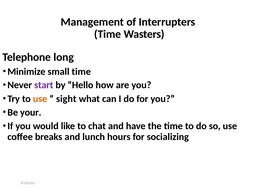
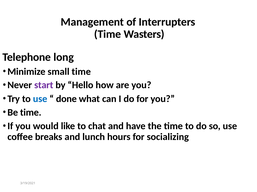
use colour: orange -> blue (40, 99)
sight: sight -> done (66, 99)
Be your: your -> time (31, 113)
